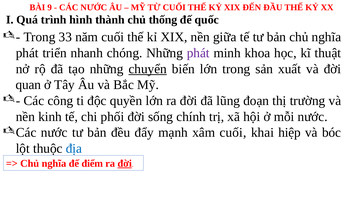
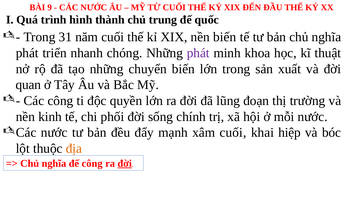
thống: thống -> trung (163, 20)
33: 33 -> 31 (65, 37)
nền giữa: giữa -> biến (225, 37)
chuyển underline: present -> none (148, 69)
địa colour: blue -> orange (74, 148)
đế điểm: điểm -> công (92, 163)
